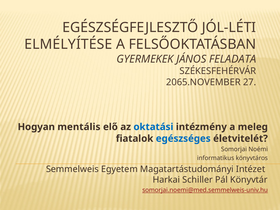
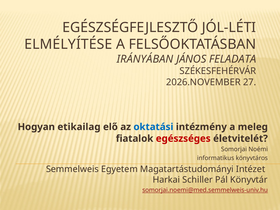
GYERMEKEK: GYERMEKEK -> IRÁNYÁBAN (145, 59)
2065.NOVEMBER: 2065.NOVEMBER -> 2026.NOVEMBER (203, 82)
mentális: mentális -> etikailag (79, 127)
egészséges colour: blue -> red (183, 139)
